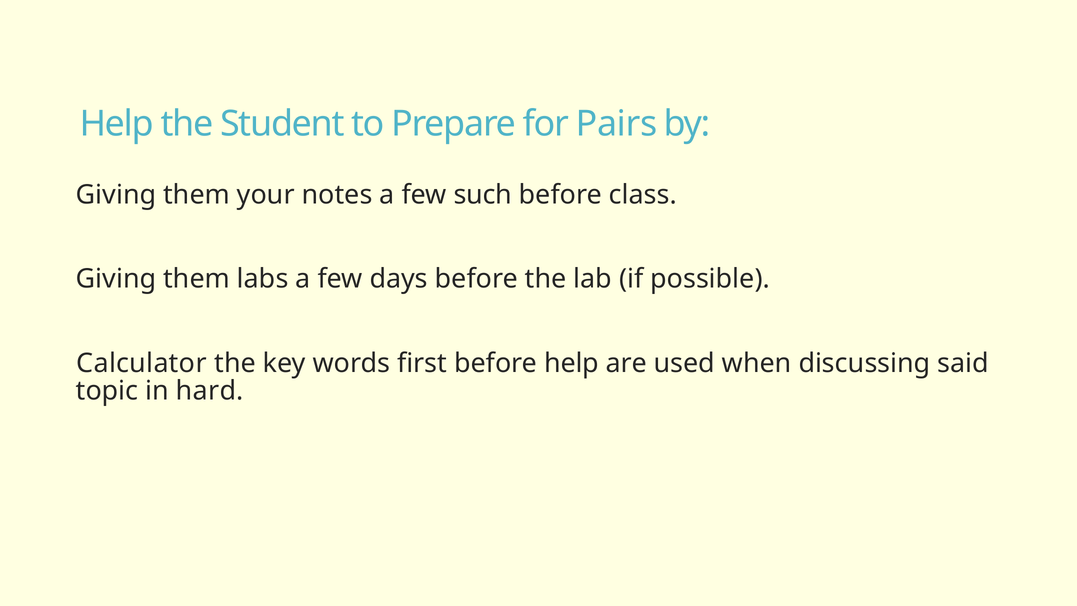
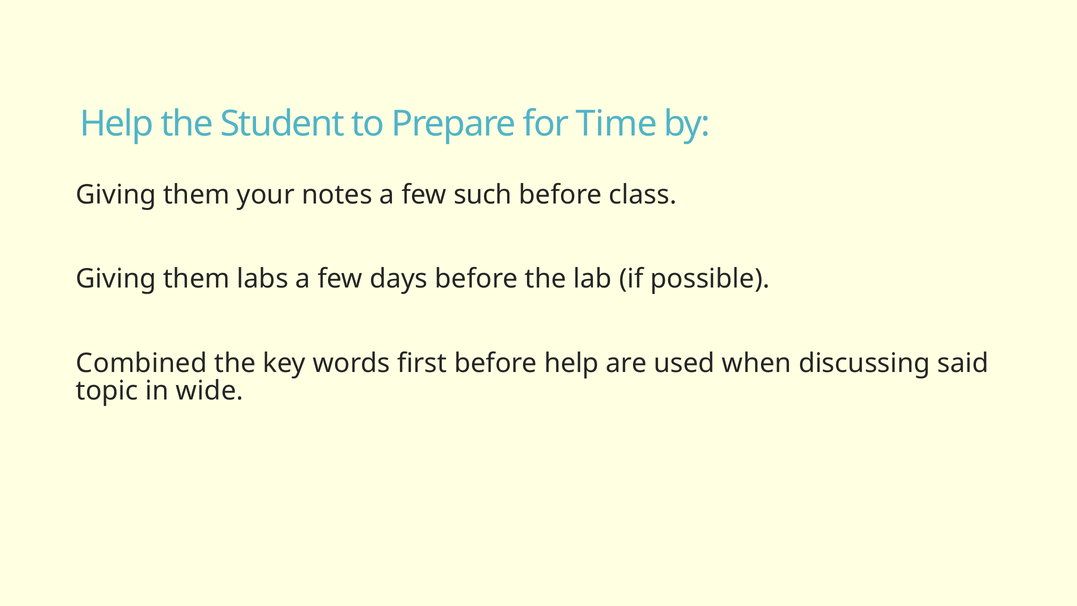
Pairs: Pairs -> Time (617, 124)
Calculator: Calculator -> Combined (142, 363)
hard: hard -> wide (210, 391)
